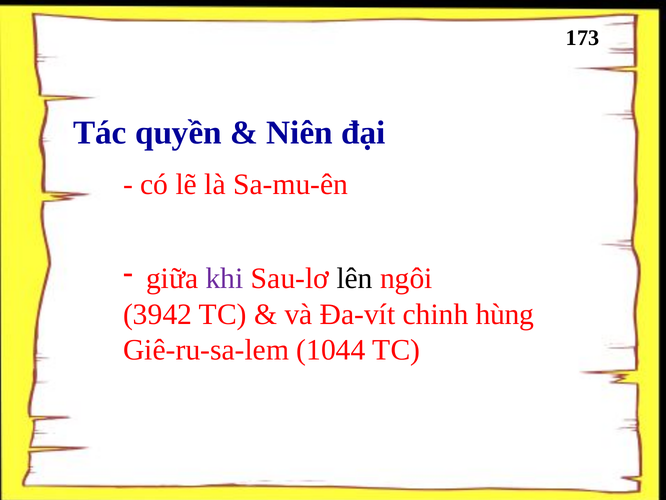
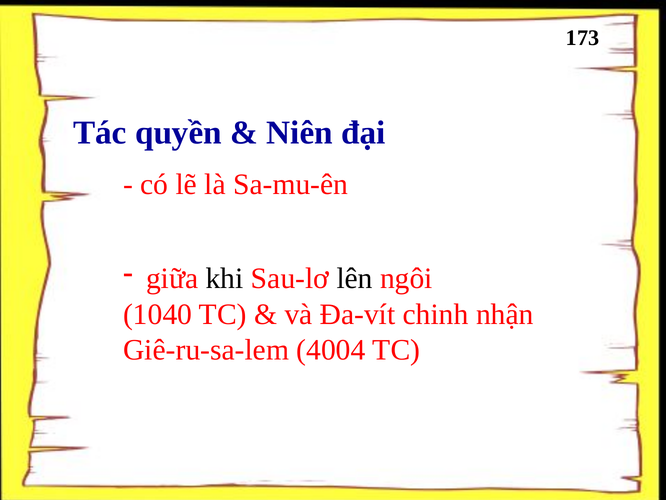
khi colour: purple -> black (225, 278)
3942: 3942 -> 1040 (158, 314)
hùng: hùng -> nhận (505, 314)
1044: 1044 -> 4004 (331, 349)
